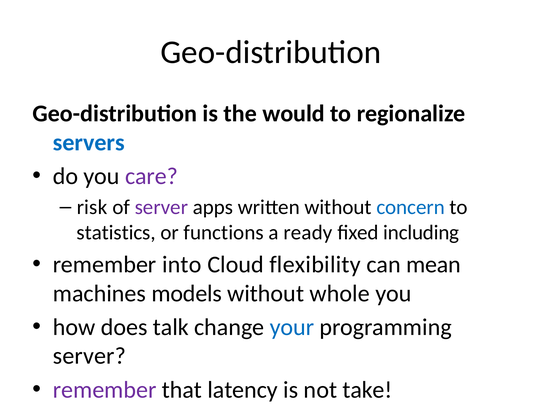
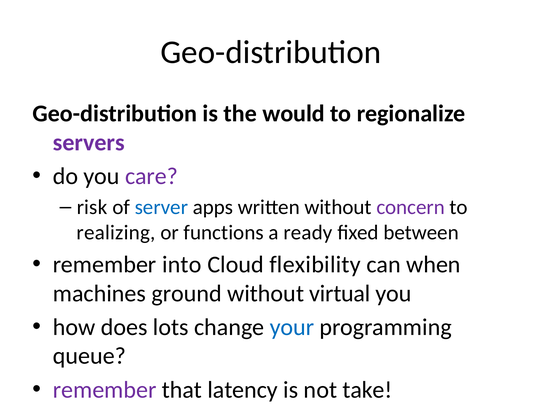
servers colour: blue -> purple (89, 143)
server colour: purple -> blue (161, 207)
concern colour: blue -> purple (411, 207)
statistics: statistics -> realizing (116, 233)
including: including -> between (421, 233)
mean: mean -> when (433, 265)
models: models -> ground (187, 294)
whole: whole -> virtual (340, 294)
talk: talk -> lots (171, 328)
server: server -> queue (89, 356)
